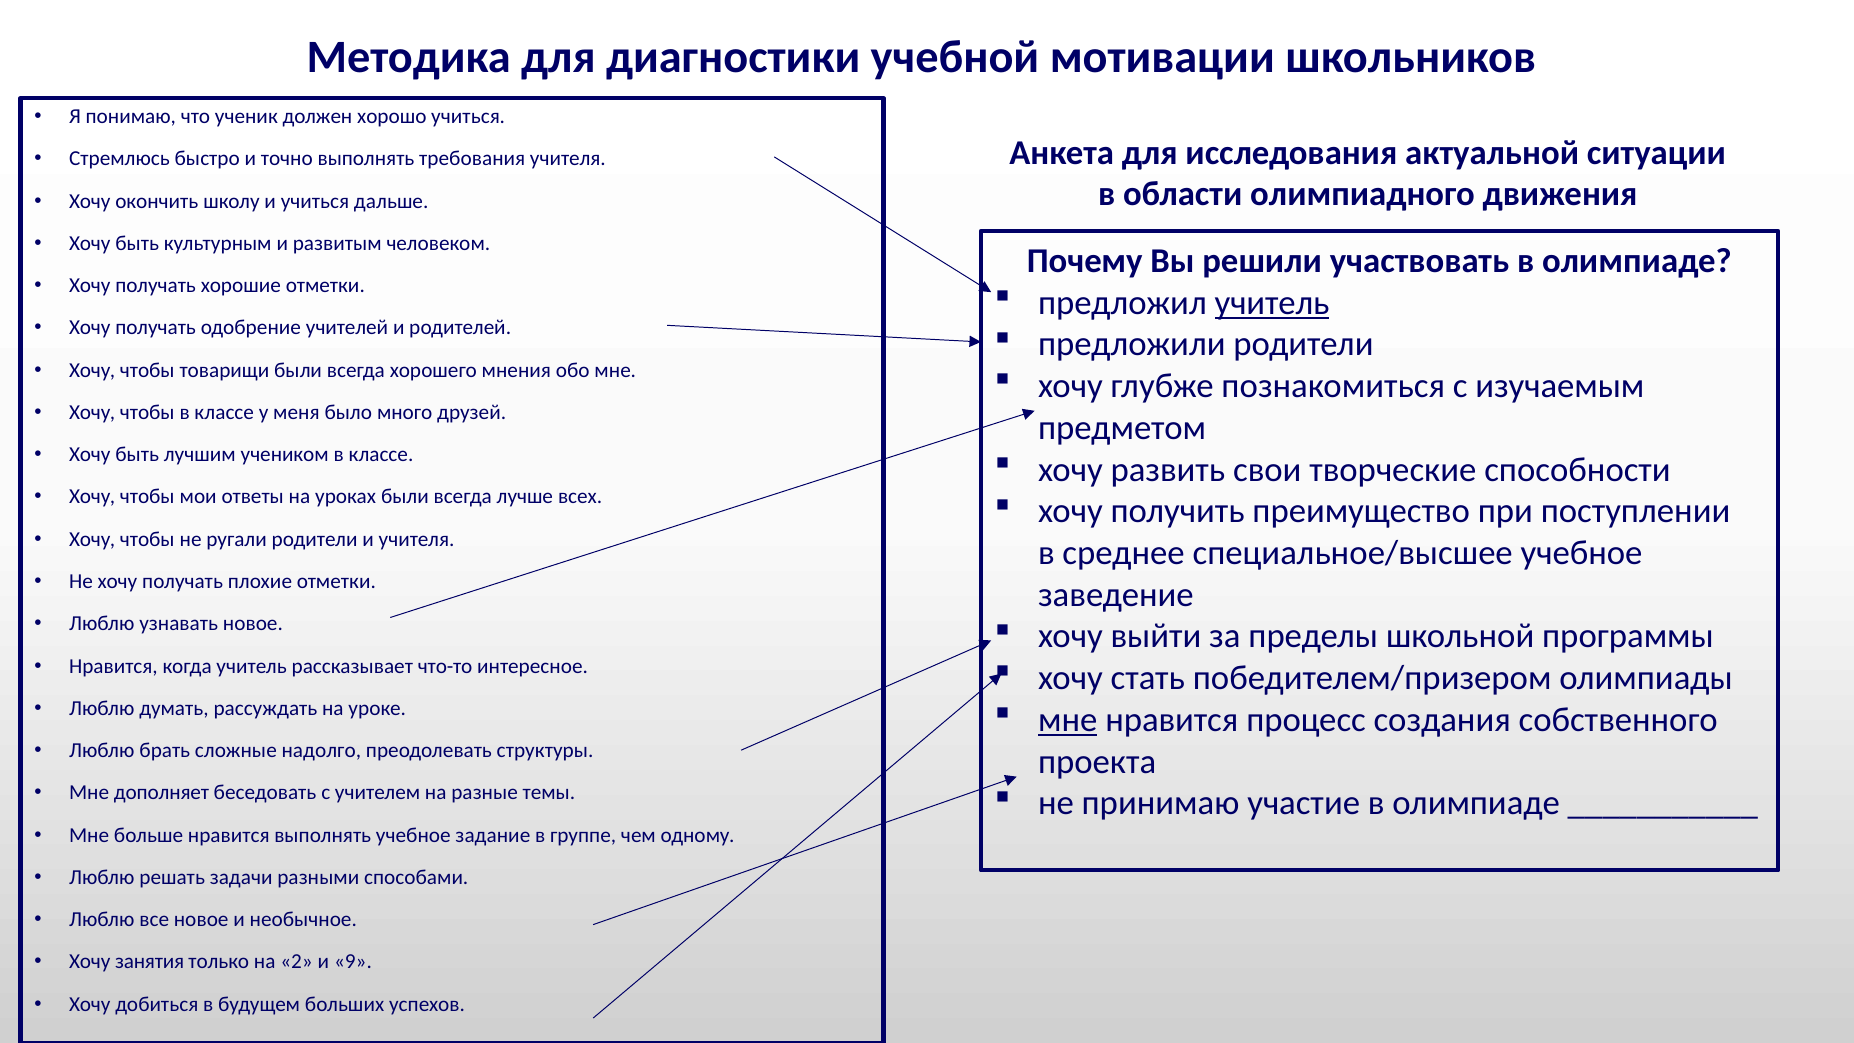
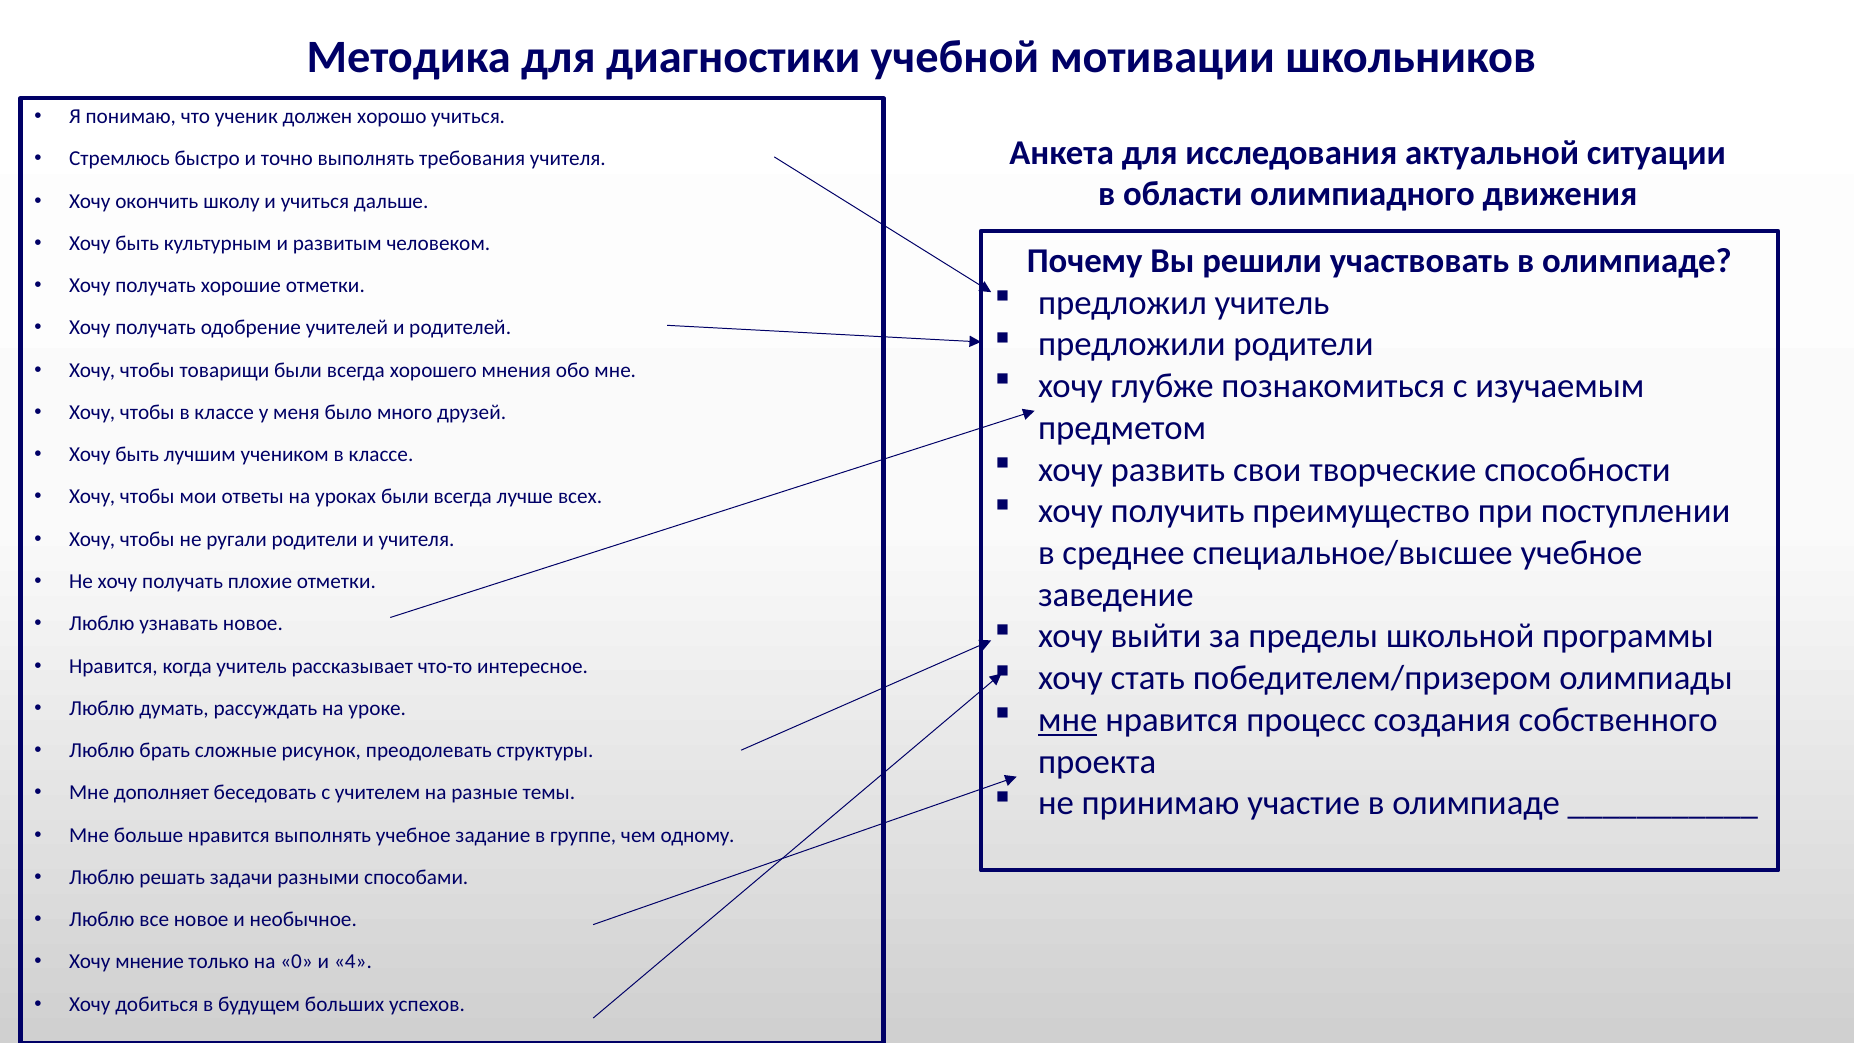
учитель underline: present -> none (1272, 303)
надолго: надолго -> рисунок (321, 750)
занятия: занятия -> мнение (150, 962)
2: 2 -> 0 (297, 962)
9: 9 -> 4 (353, 962)
